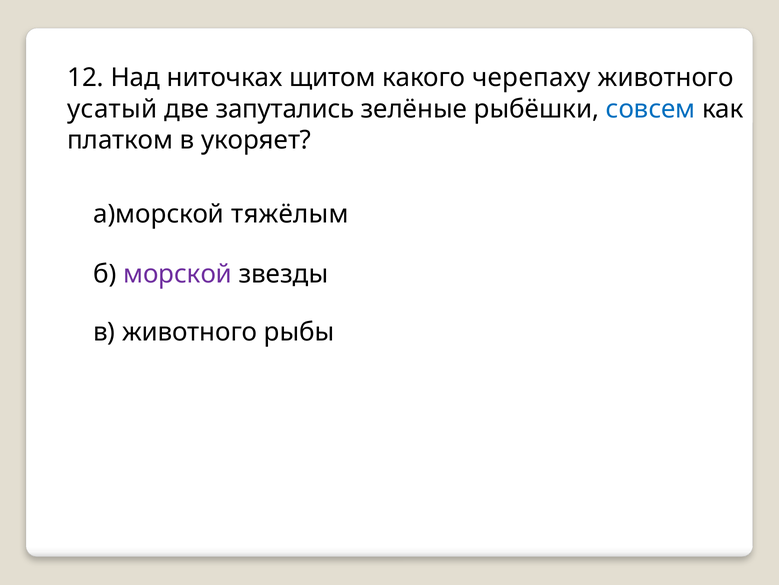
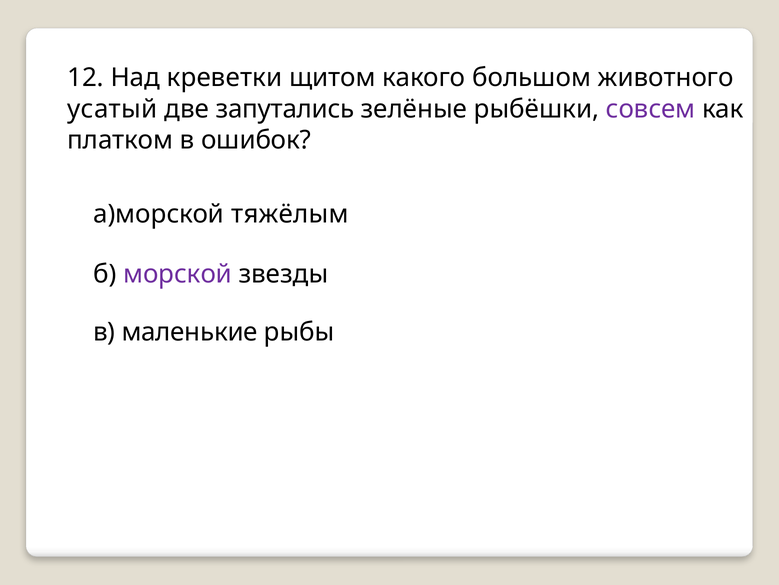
ниточках: ниточках -> креветки (225, 78)
черепаху: черепаху -> большом (532, 78)
совсем colour: blue -> purple (651, 109)
укоряет: укоряет -> ошибок (256, 140)
в животного: животного -> маленькие (190, 332)
